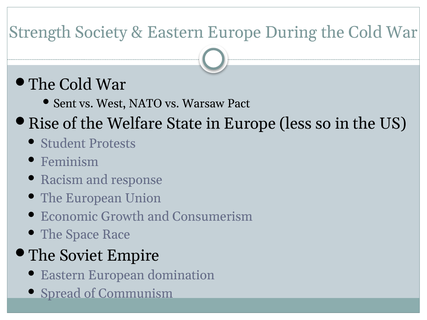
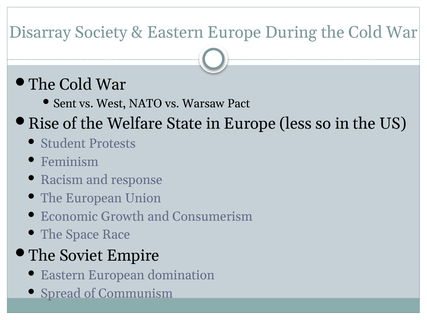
Strength: Strength -> Disarray (40, 32)
